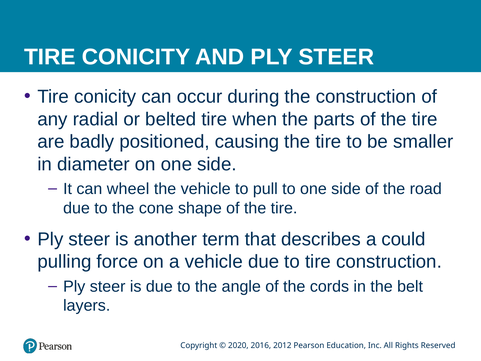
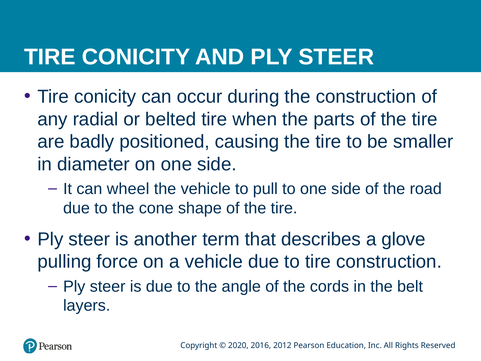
could: could -> glove (404, 239)
